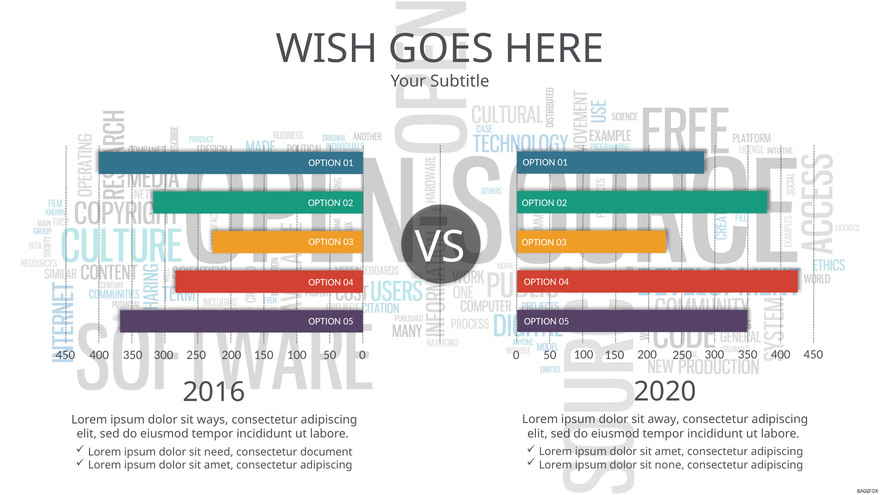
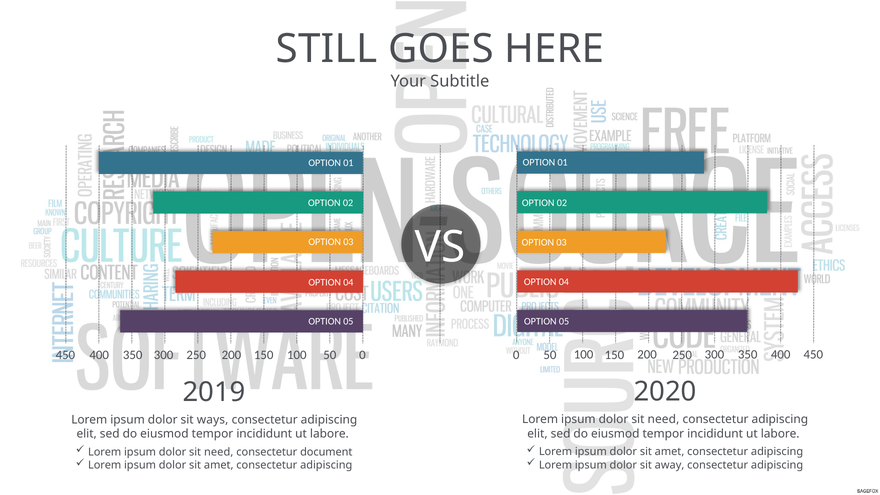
WISH: WISH -> STILL (327, 49)
2016: 2016 -> 2019 (214, 392)
away: away -> need (663, 419)
none: none -> away (670, 465)
